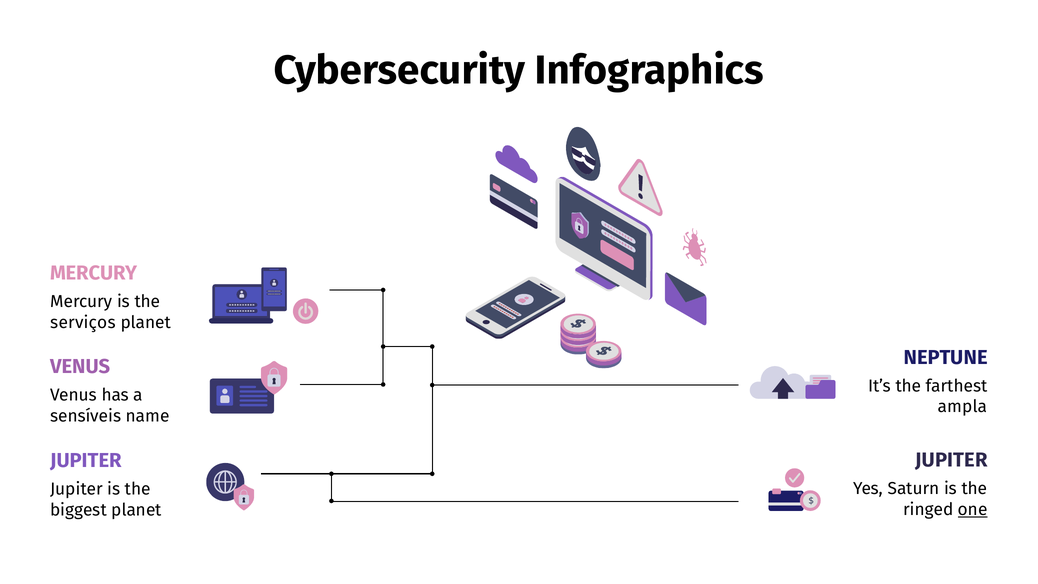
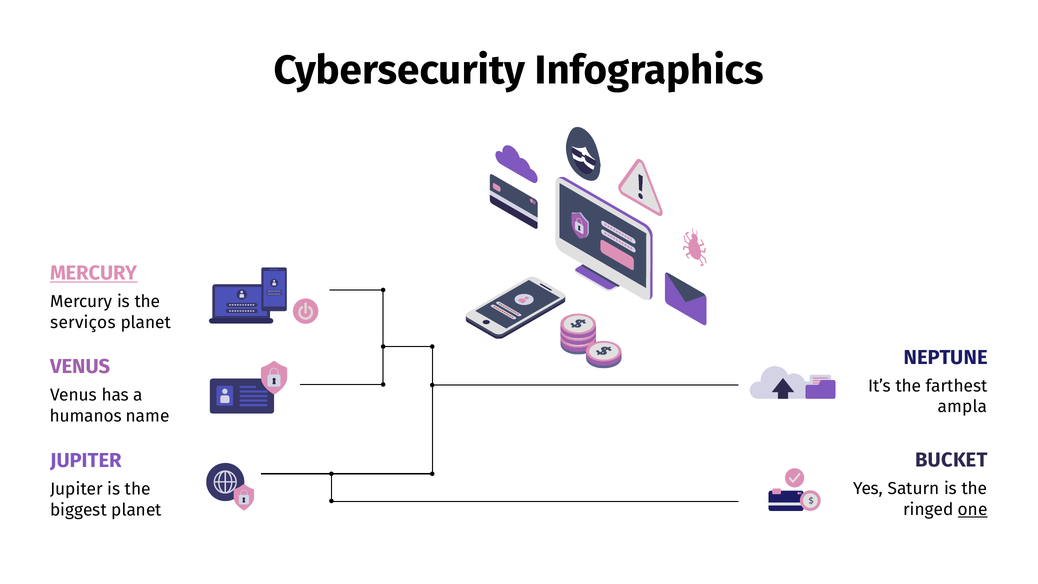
MERCURY underline: none -> present (94, 273)
sensíveis: sensíveis -> humanos (86, 416)
JUPITER: JUPITER -> BUCKET (951, 460)
